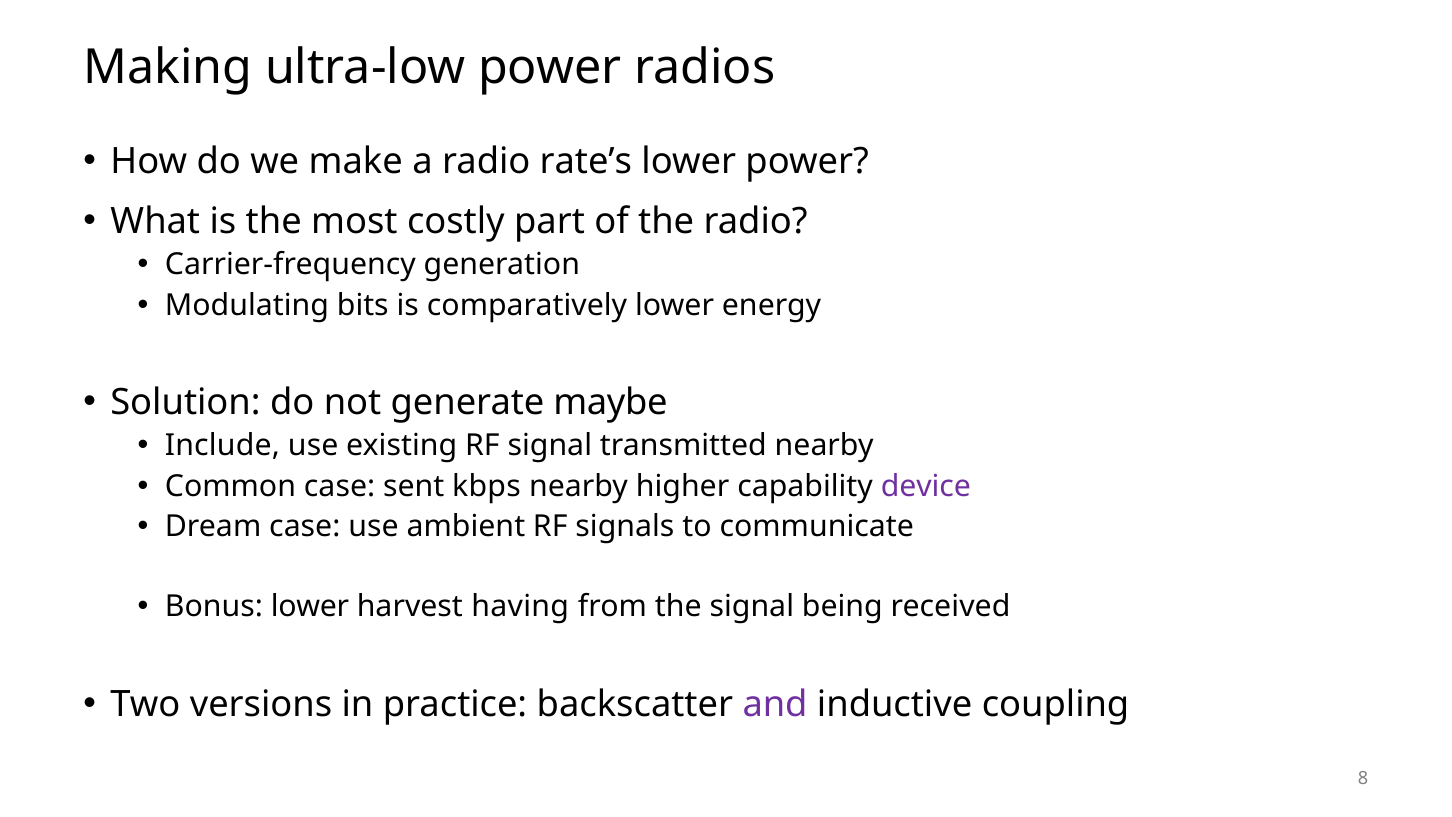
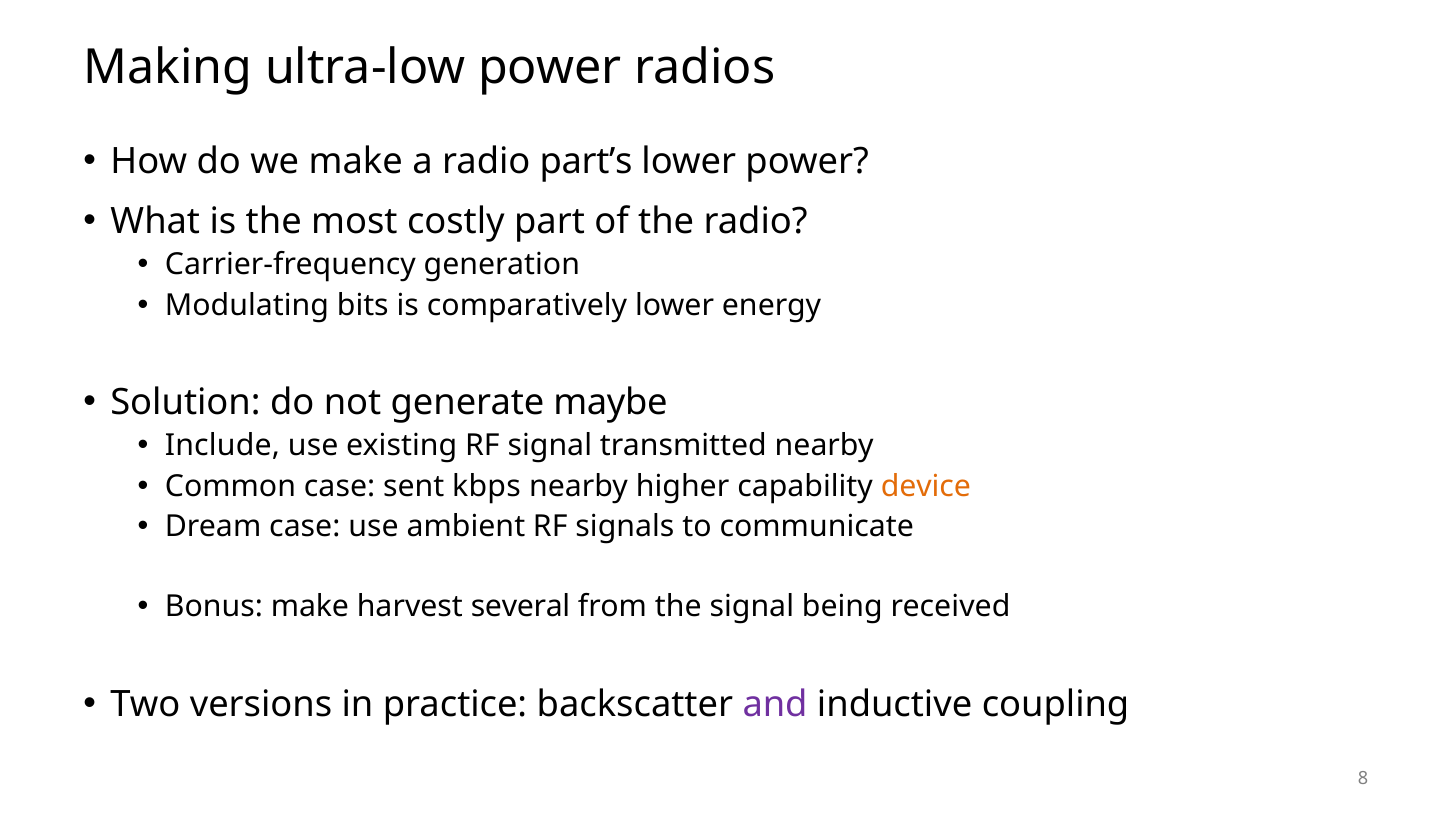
rate’s: rate’s -> part’s (586, 161)
device colour: purple -> orange (926, 486)
Bonus lower: lower -> make (310, 607)
having: having -> several (521, 607)
